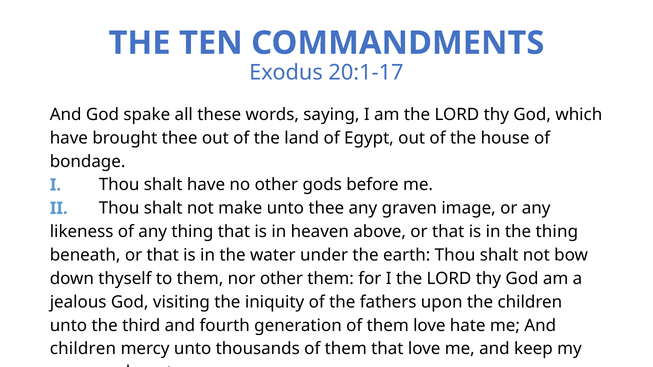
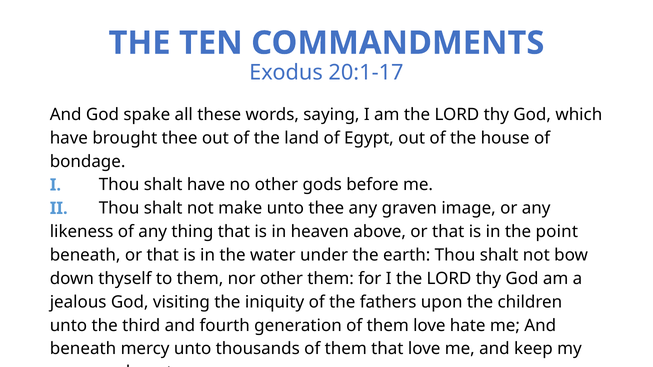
the thing: thing -> point (557, 232)
children: children -> beneath (83, 349)
